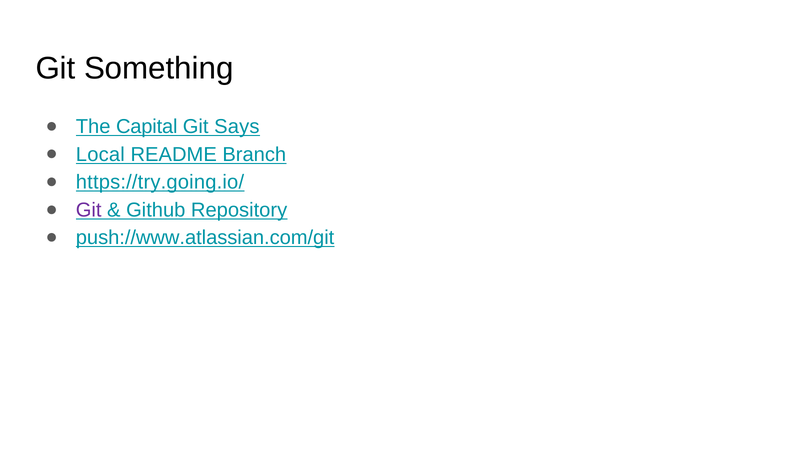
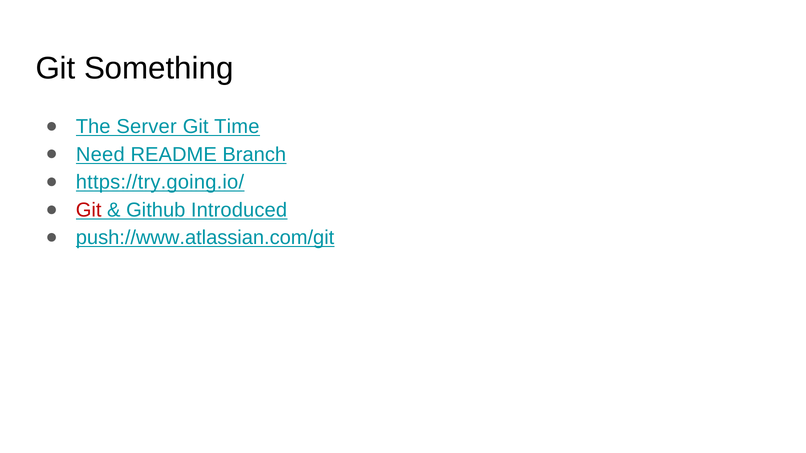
Capital: Capital -> Server (147, 127)
Says: Says -> Time (237, 127)
Local: Local -> Need (100, 155)
Git colour: purple -> red (89, 210)
Repository: Repository -> Introduced (239, 210)
